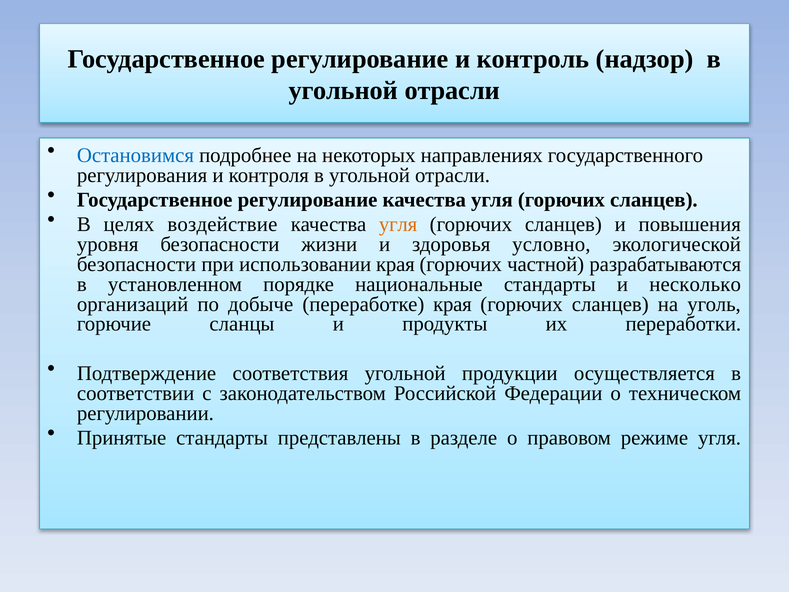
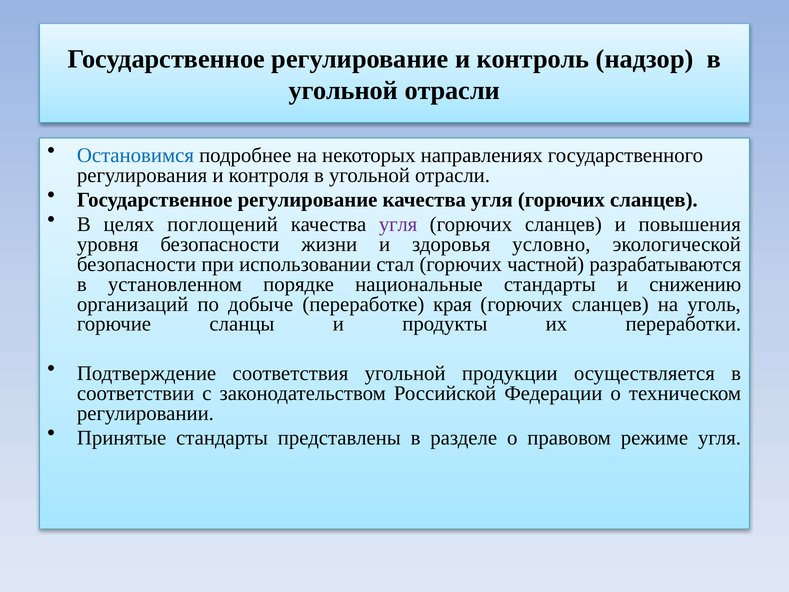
воздействие: воздействие -> поглощений (222, 224)
угля colour: orange -> purple (398, 224)
использовании края: края -> стал (395, 264)
несколько: несколько -> снижению (695, 284)
